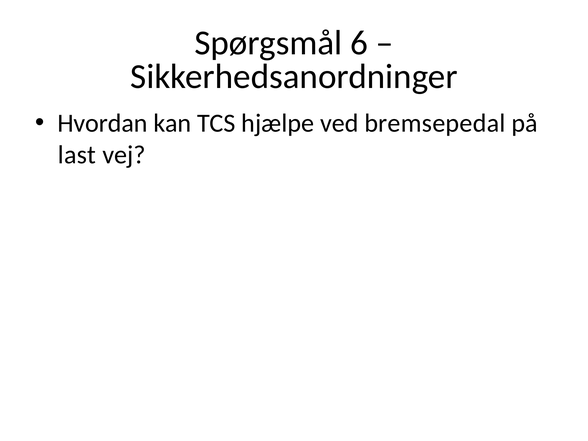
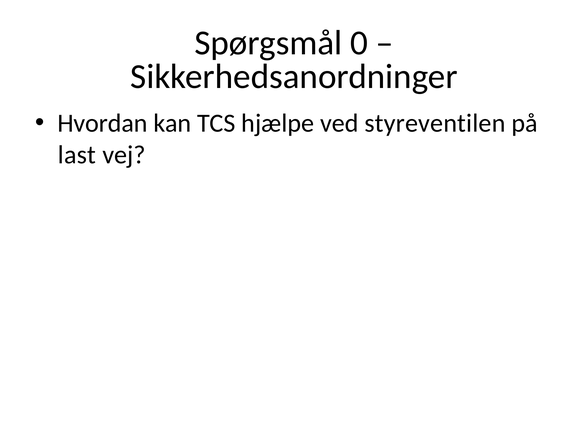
6: 6 -> 0 (359, 43)
bremsepedal: bremsepedal -> styreventilen (435, 123)
